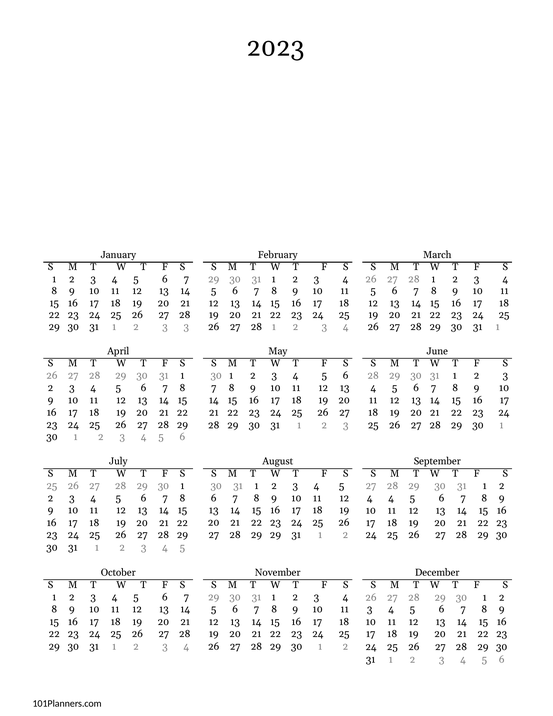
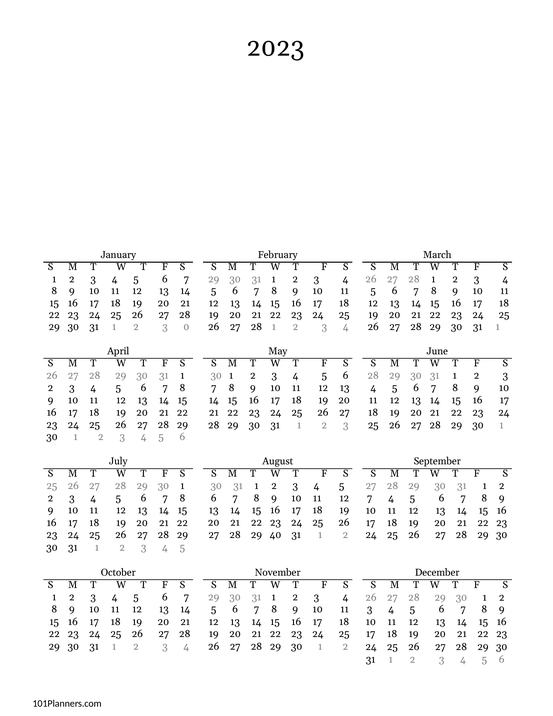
3 3: 3 -> 0 (186, 327)
12 4: 4 -> 7 (370, 498)
29 29: 29 -> 40 (276, 535)
